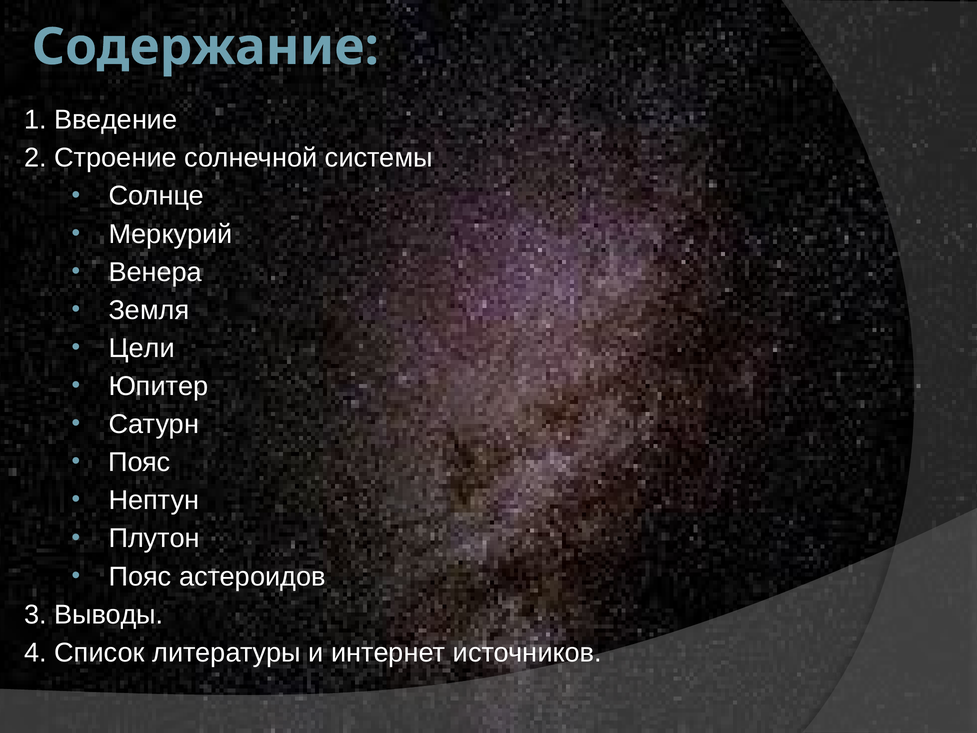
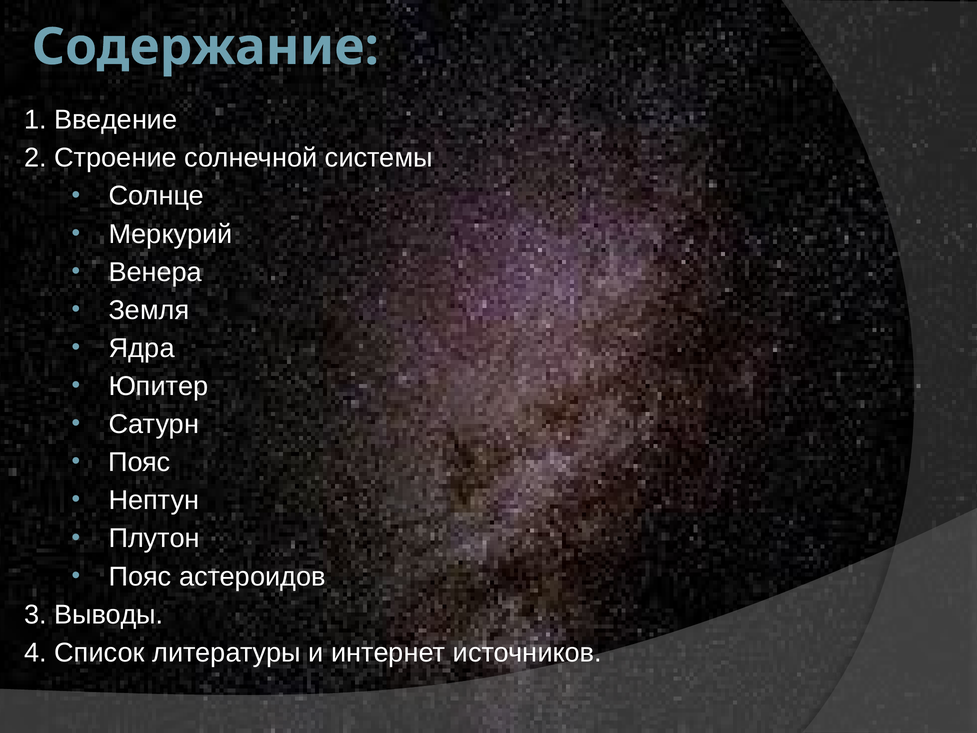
Цели: Цели -> Ядра (142, 348)
